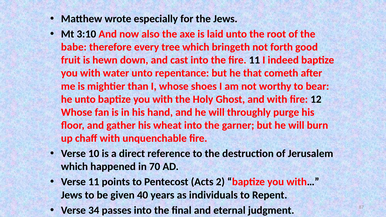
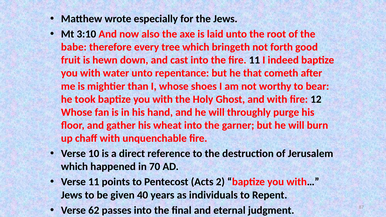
he unto: unto -> took (85, 99)
34: 34 -> 62 (94, 210)
